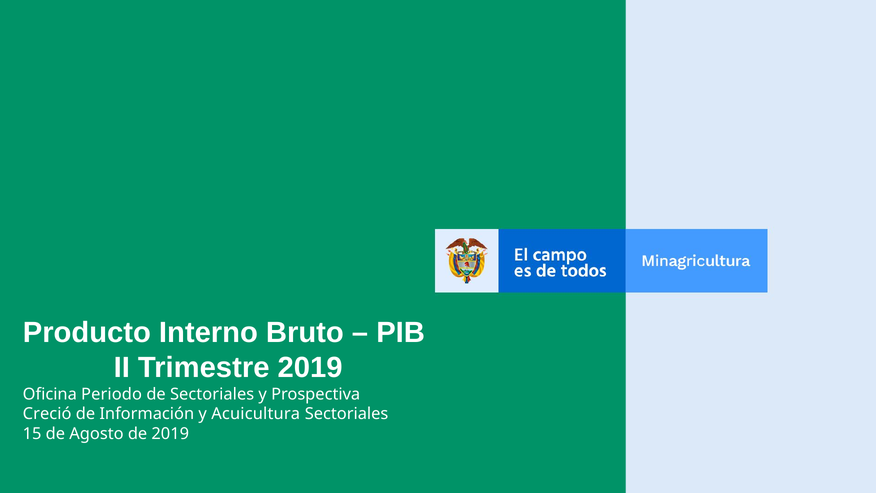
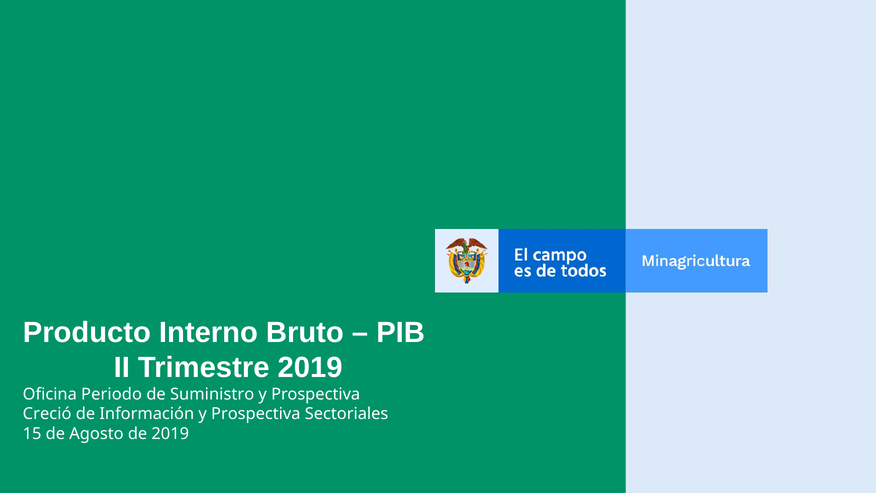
de Sectoriales: Sectoriales -> Suministro (212, 394)
Información y Acuicultura: Acuicultura -> Prospectiva (256, 414)
